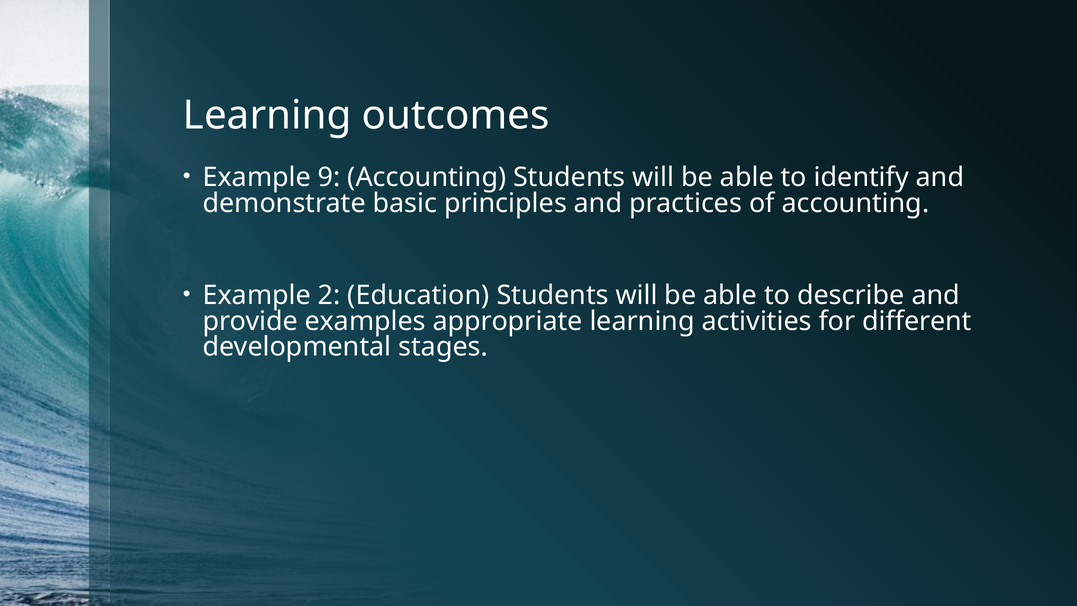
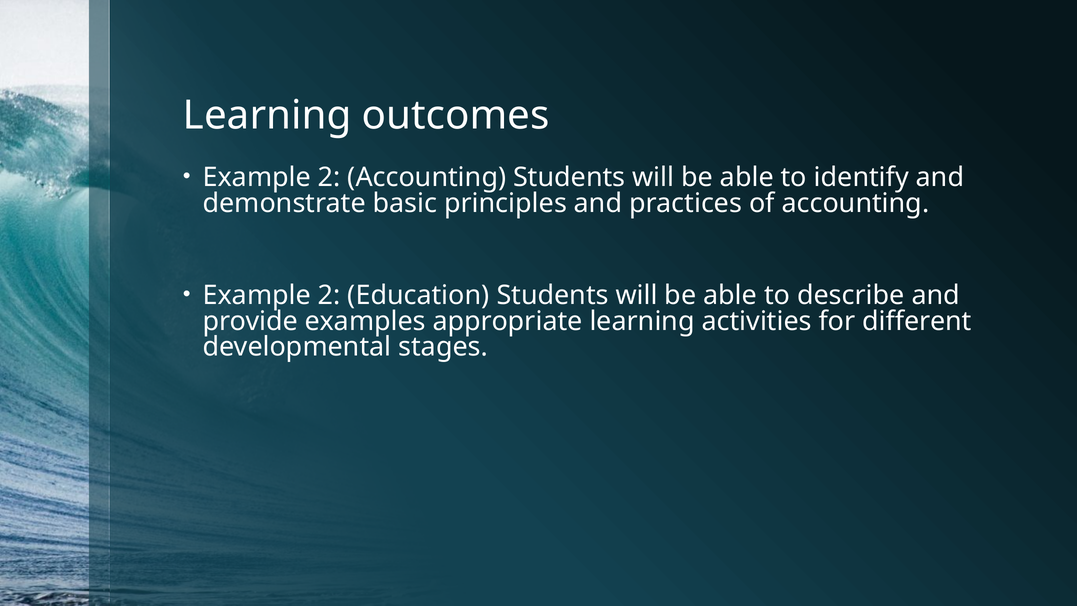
9: 9 -> 2 (329, 177)
